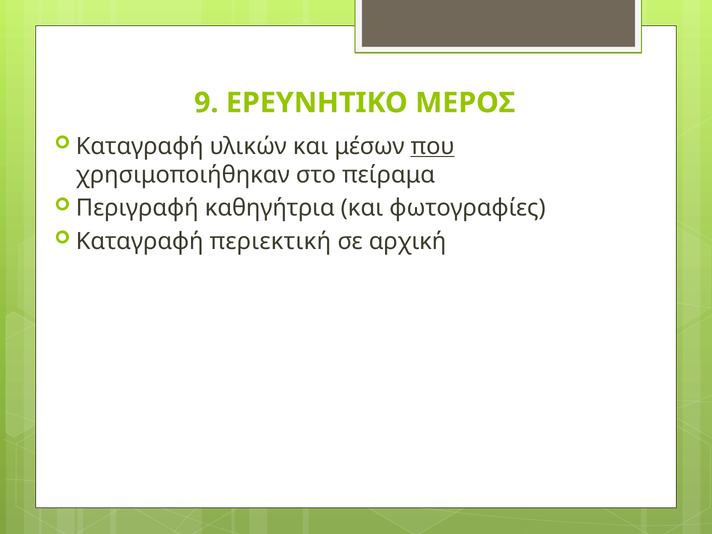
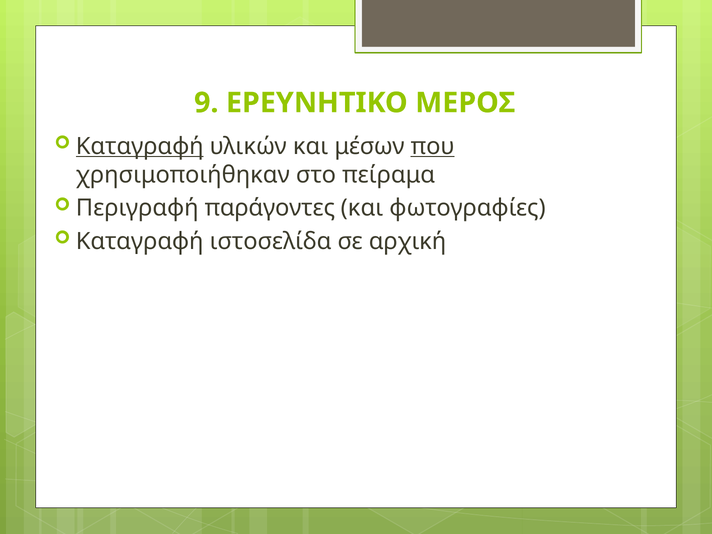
Καταγραφή underline: none -> present (140, 146)
καθηγήτρια: καθηγήτρια -> παράγοντες (270, 208)
περιεκτική: περιεκτική -> ιστοσελίδα (271, 241)
